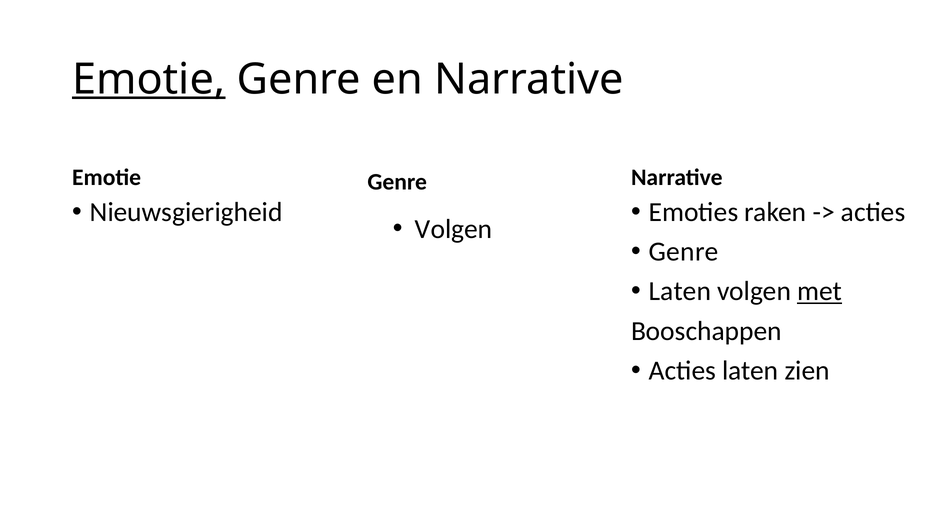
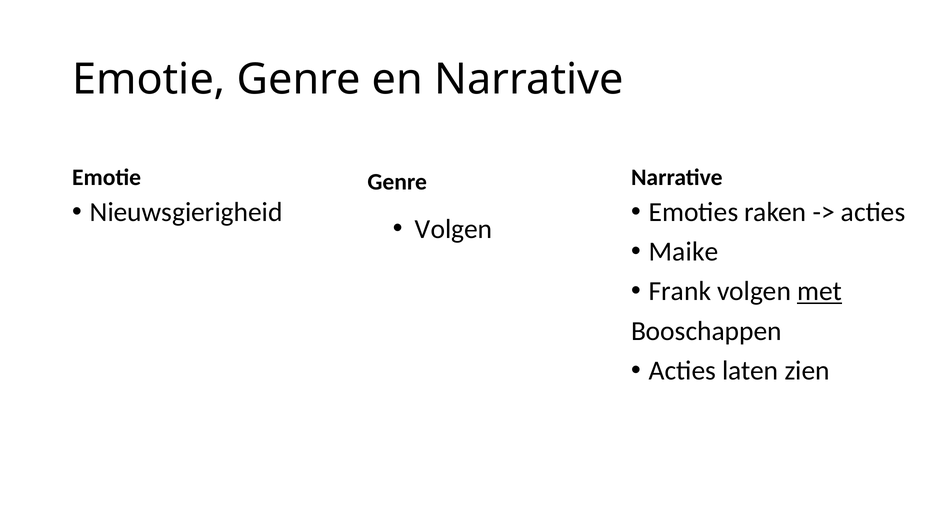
Emotie underline: present -> none (149, 79)
Genre: Genre -> Maike (684, 252)
Laten: Laten -> Frank (680, 291)
